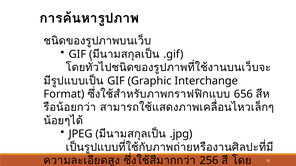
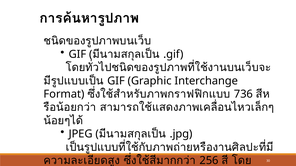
656: 656 -> 736 (243, 94)
